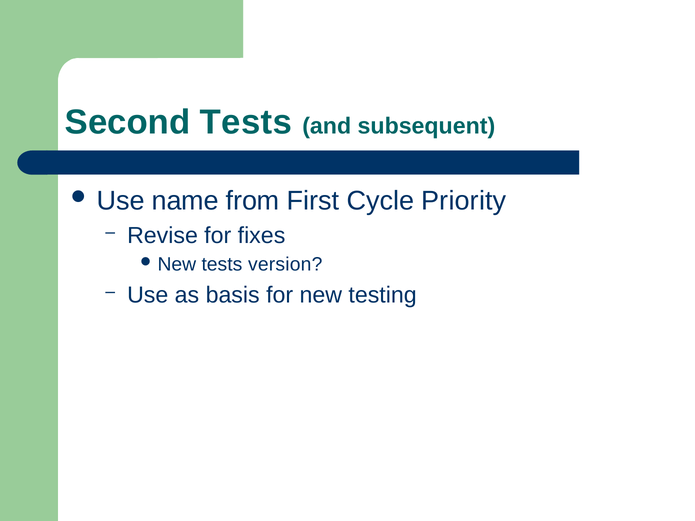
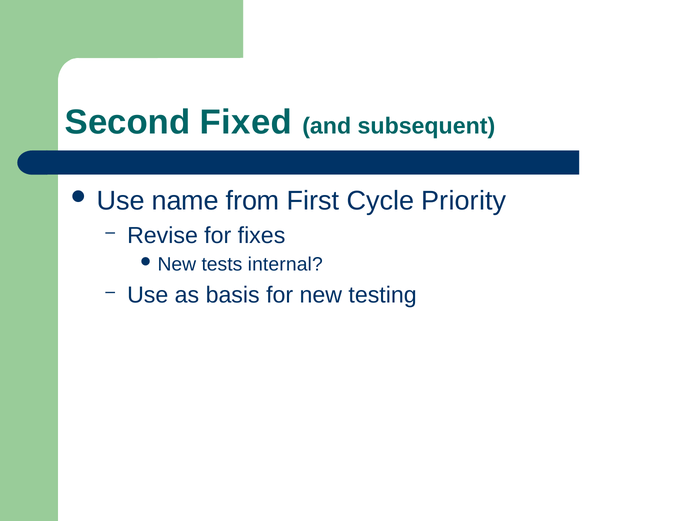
Second Tests: Tests -> Fixed (246, 122)
version: version -> internal (285, 265)
